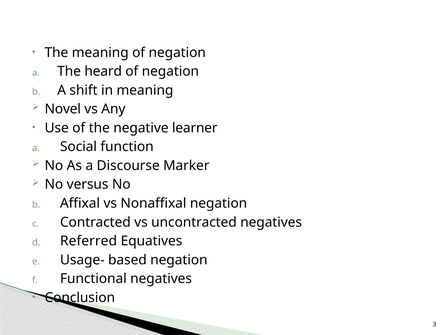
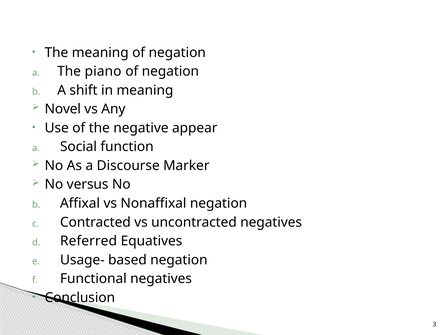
heard: heard -> piano (103, 71)
learner: learner -> appear (195, 128)
